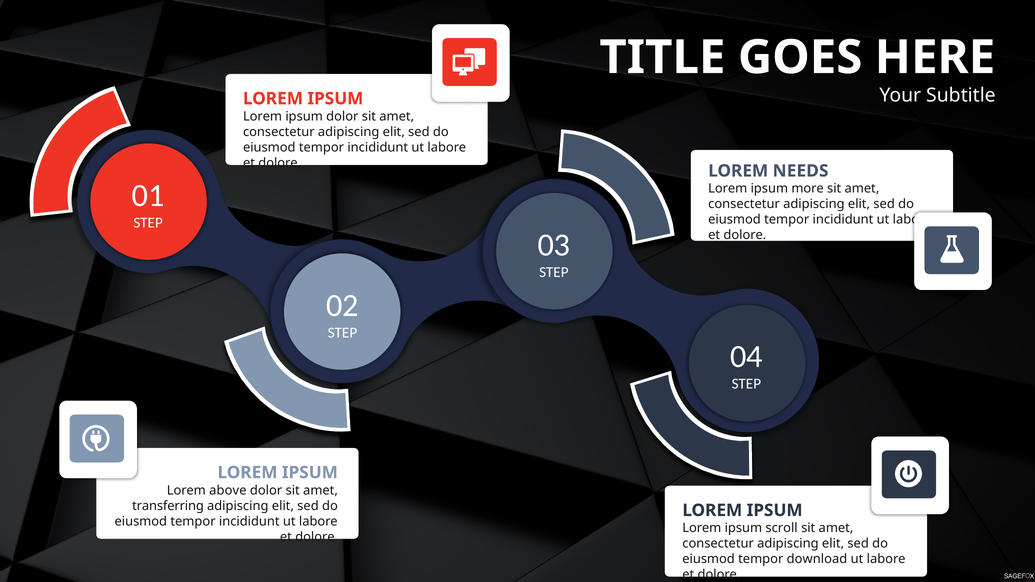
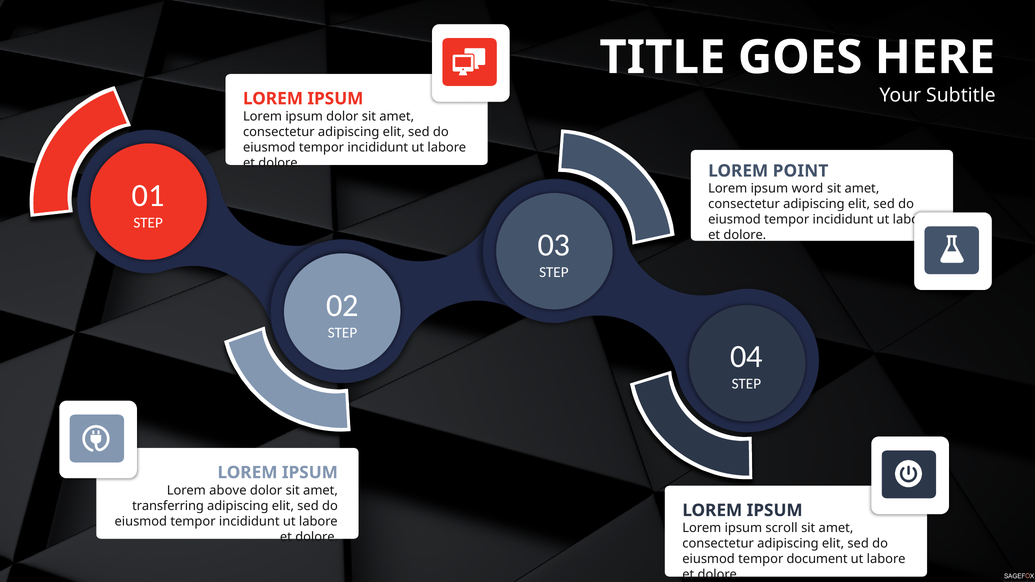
NEEDS: NEEDS -> POINT (801, 171)
more: more -> word (807, 189)
download: download -> document (817, 559)
